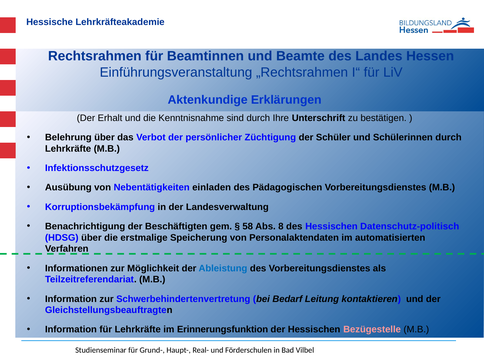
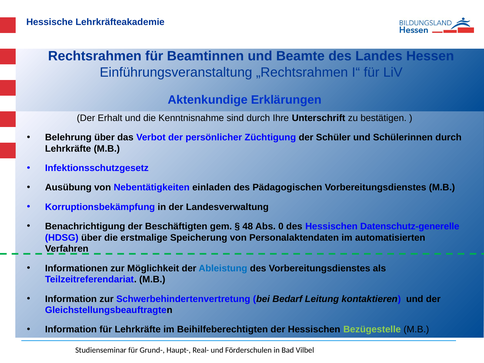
58: 58 -> 48 (248, 226)
8: 8 -> 0 (281, 226)
Datenschutz-politisch: Datenschutz-politisch -> Datenschutz-generelle (410, 226)
Erinnerungsfunktion: Erinnerungsfunktion -> Beihilfeberechtigten (222, 330)
Bezügestelle colour: pink -> light green (372, 330)
